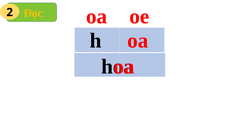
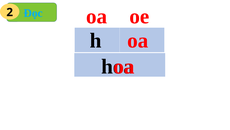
Đọc colour: yellow -> light blue (33, 13)
